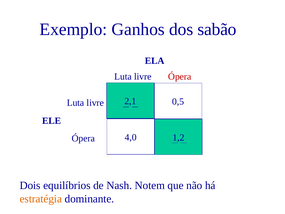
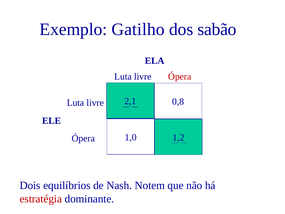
Ganhos: Ganhos -> Gatilho (138, 29)
0,5: 0,5 -> 0,8 (178, 101)
4,0: 4,0 -> 1,0 (131, 137)
estratégia colour: orange -> red (41, 199)
